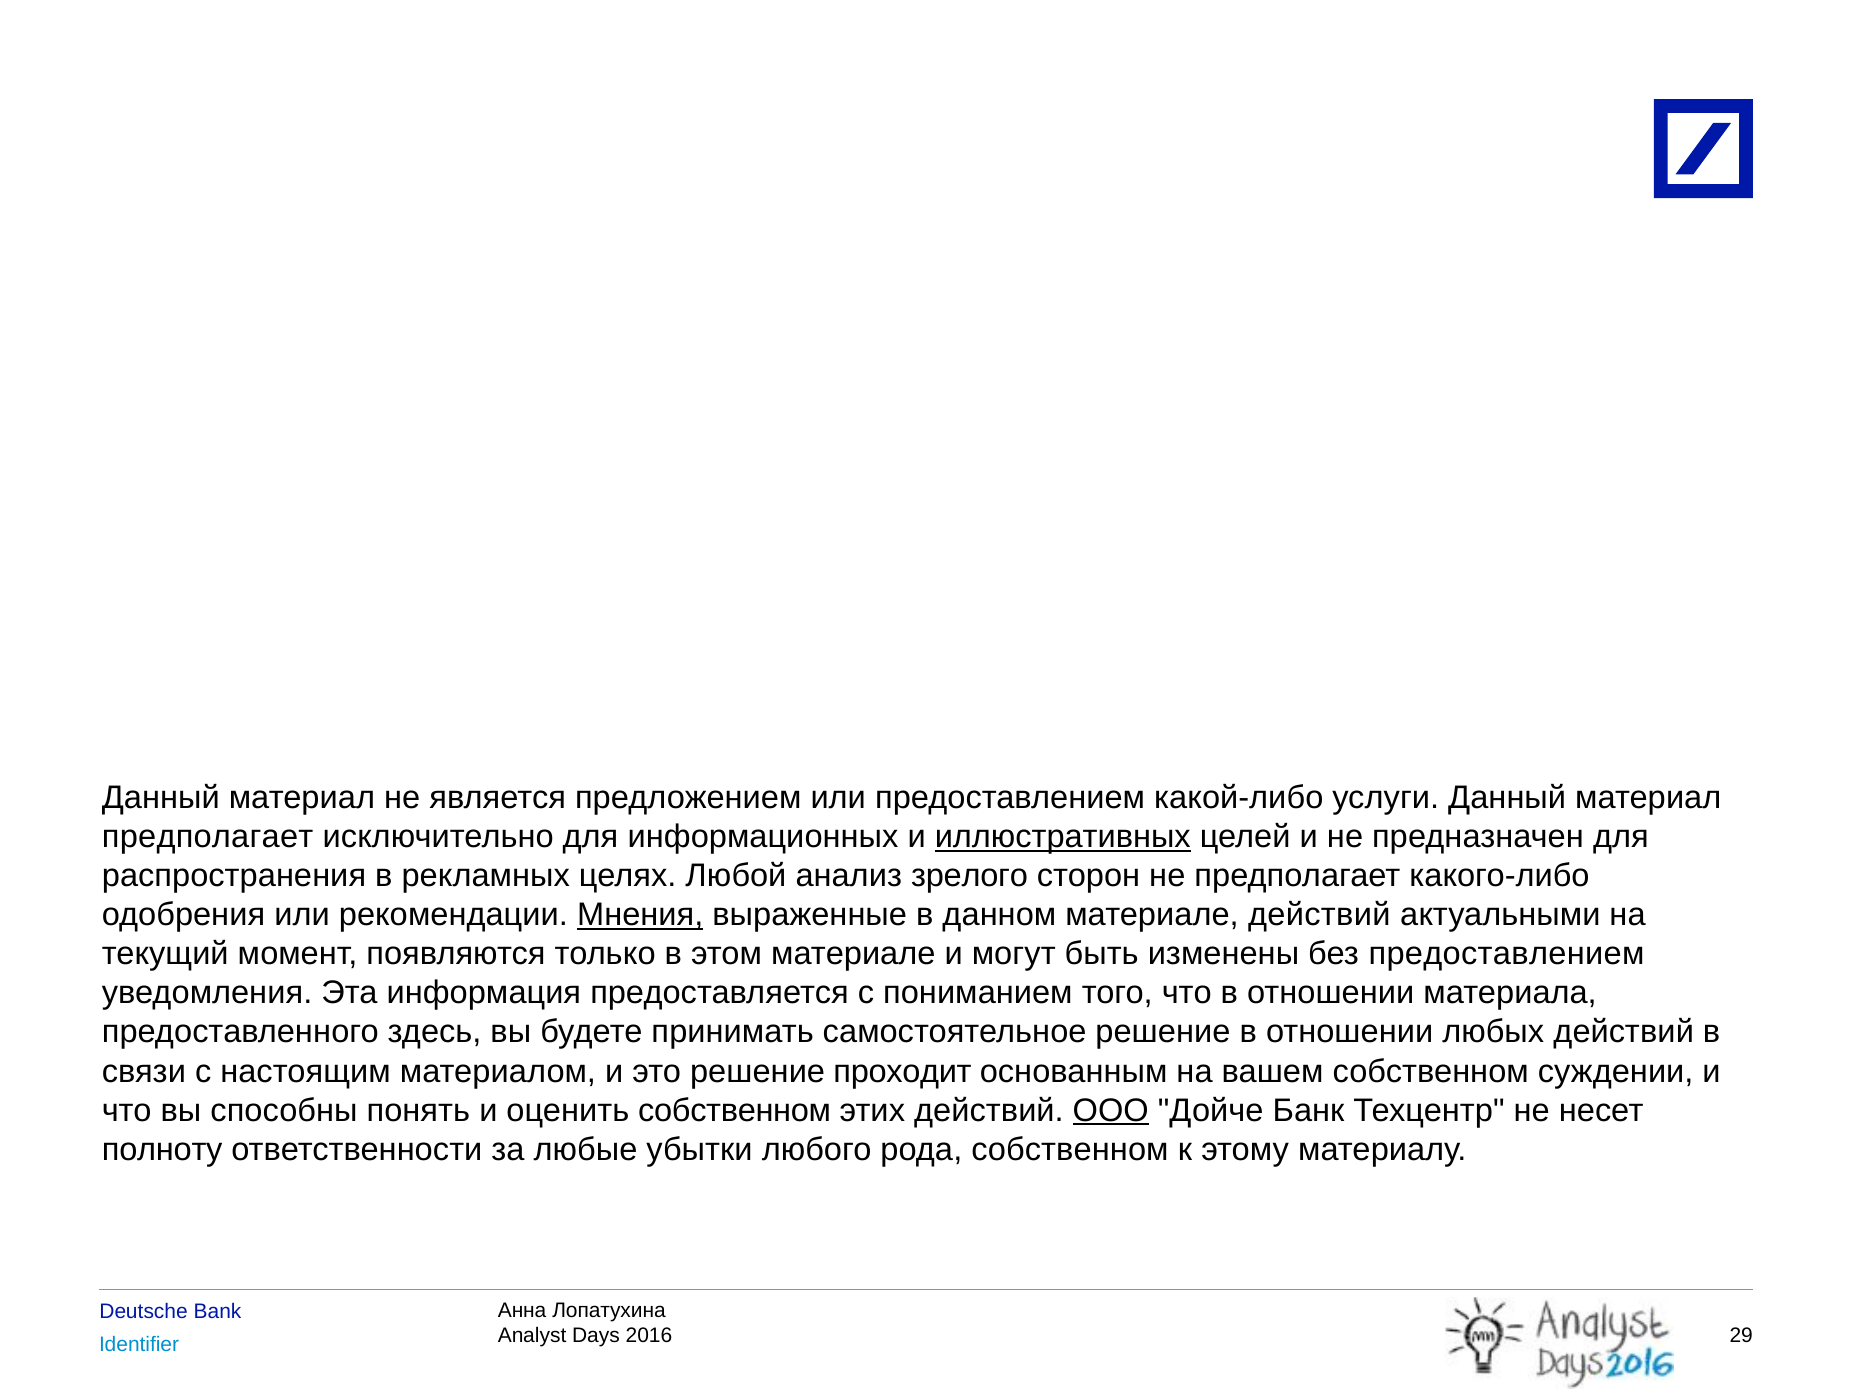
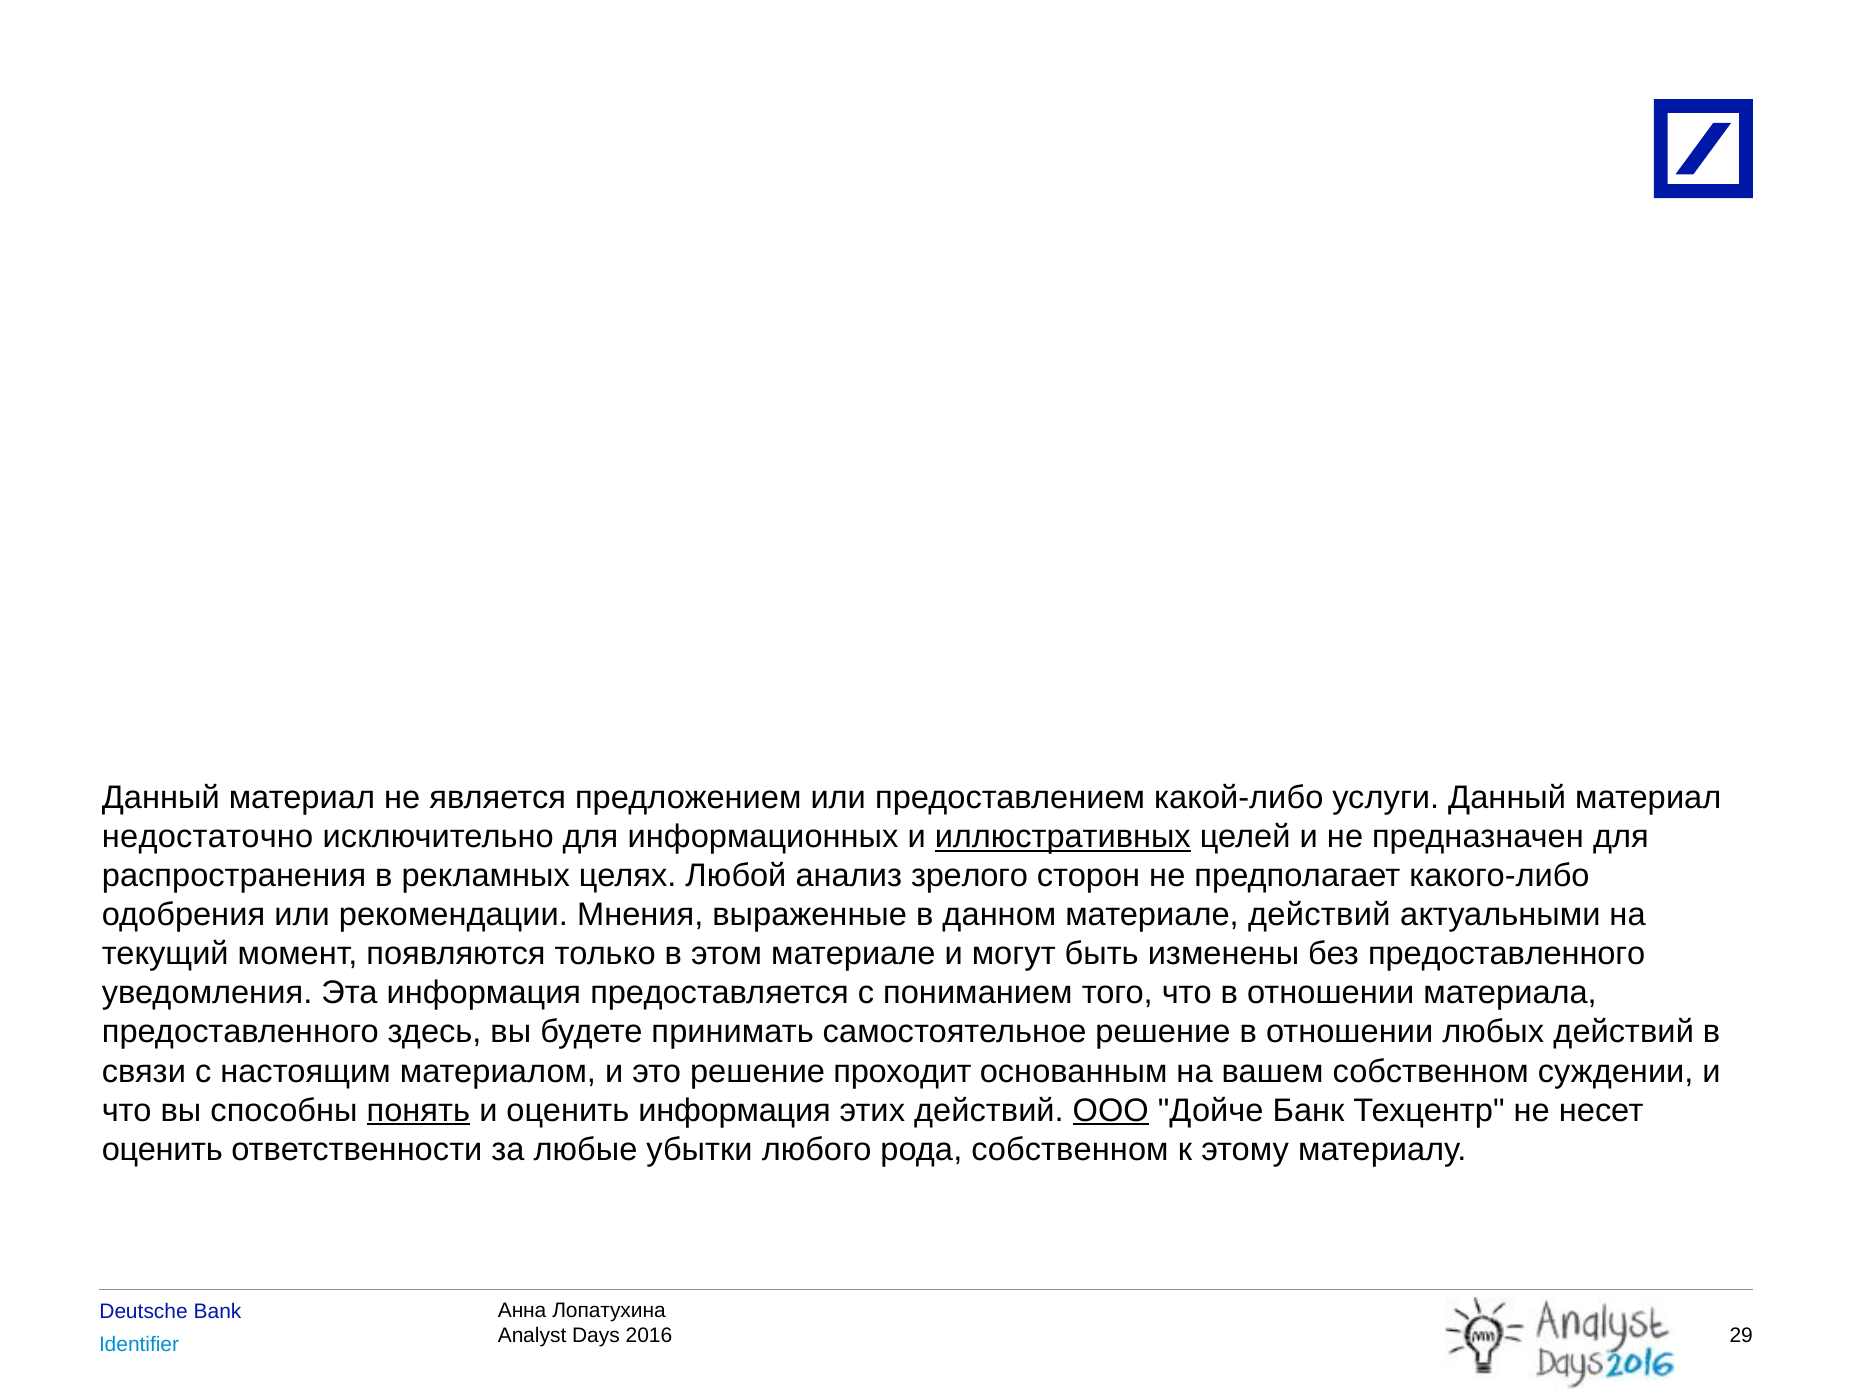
предполагает: предполагает -> недостаточно (208, 837)
Мнения underline: present -> none (640, 915)
без предоставлением: предоставлением -> предоставленного (1507, 954)
понять underline: none -> present (418, 1110)
оценить собственном: собственном -> информация (735, 1110)
полноту: полноту -> оценить (162, 1150)
